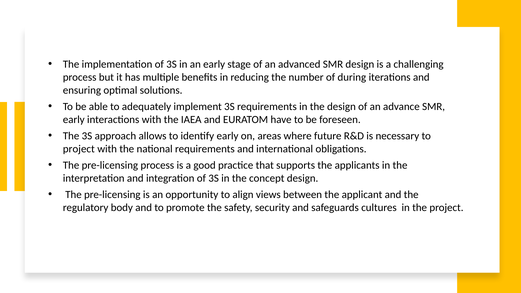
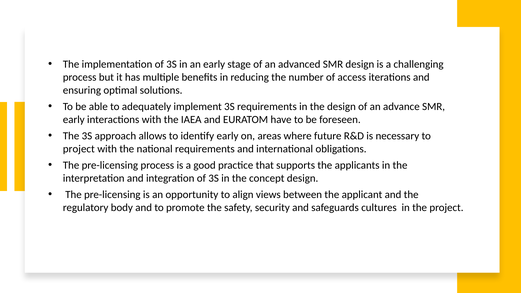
during: during -> access (352, 77)
